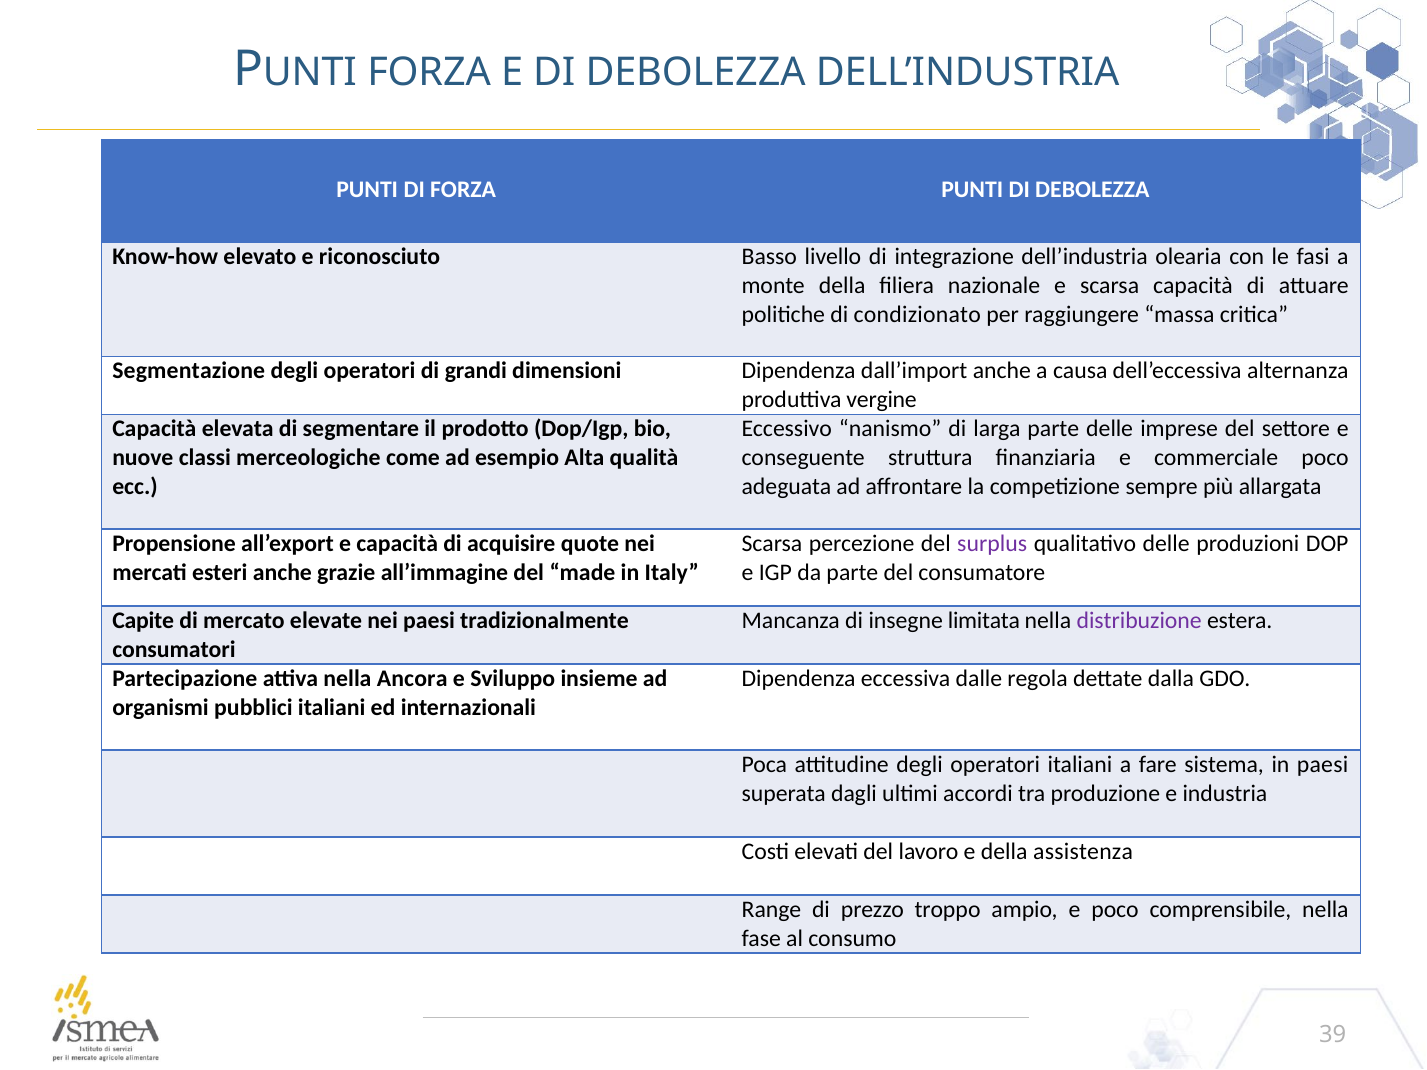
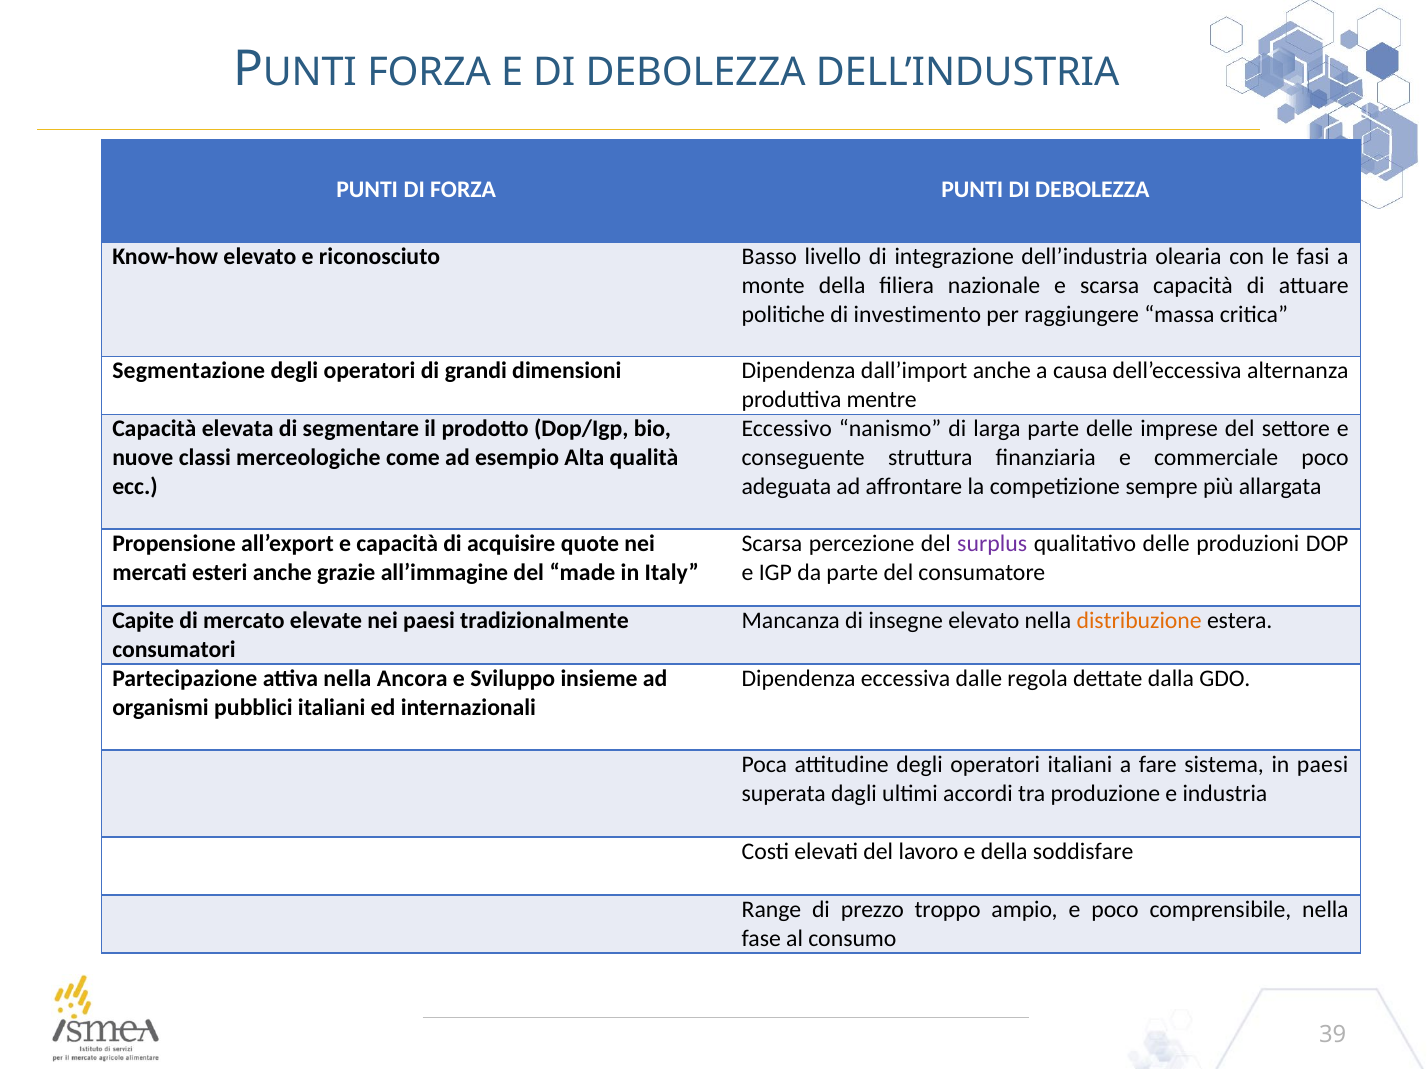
condizionato: condizionato -> investimento (917, 315)
vergine: vergine -> mentre (882, 400)
insegne limitata: limitata -> elevato (984, 621)
distribuzione colour: purple -> orange (1139, 621)
assistenza: assistenza -> soddisfare (1083, 852)
